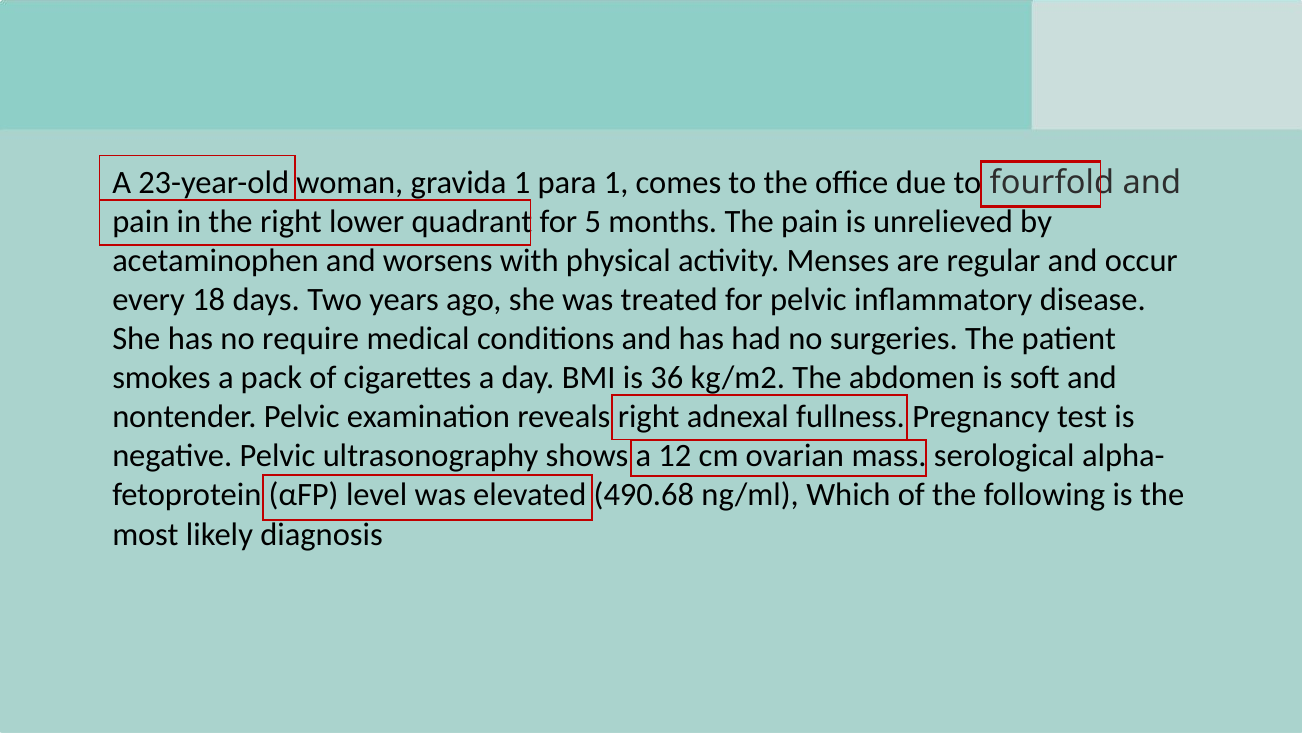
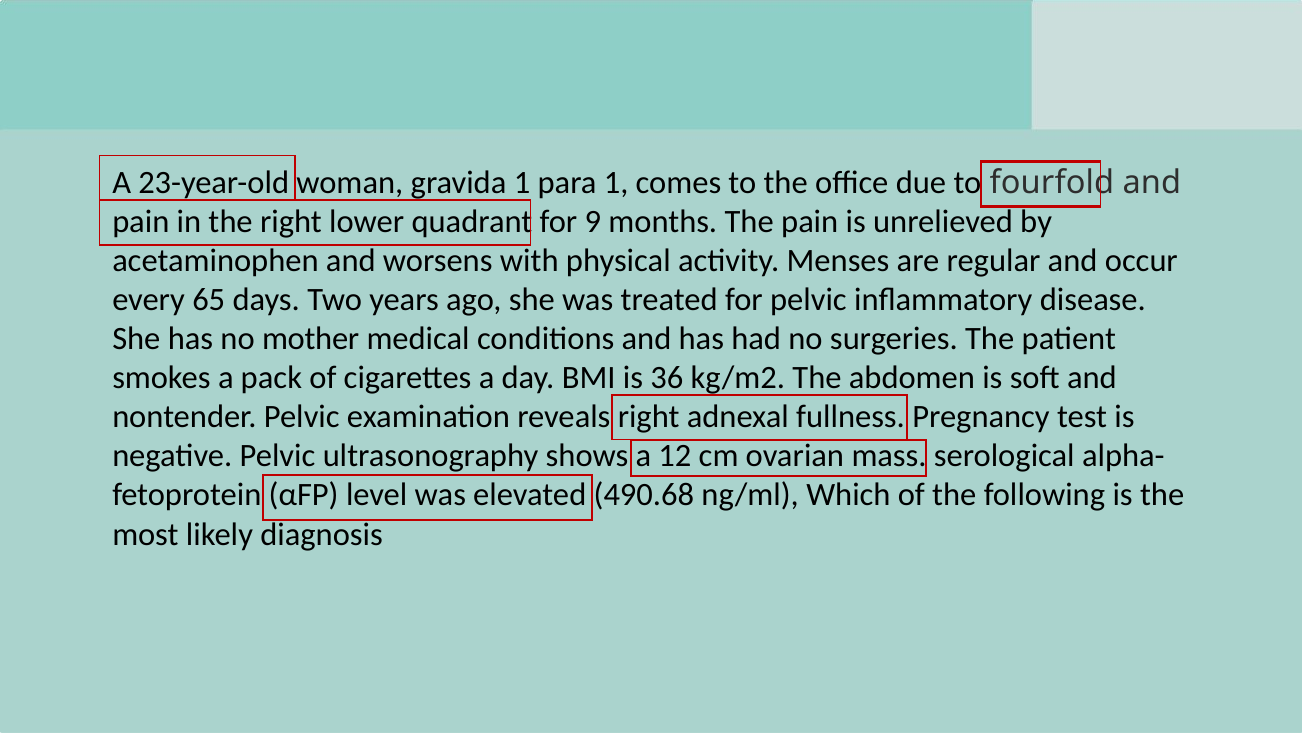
5: 5 -> 9 (593, 221)
18: 18 -> 65 (209, 300)
require: require -> mother (311, 339)
